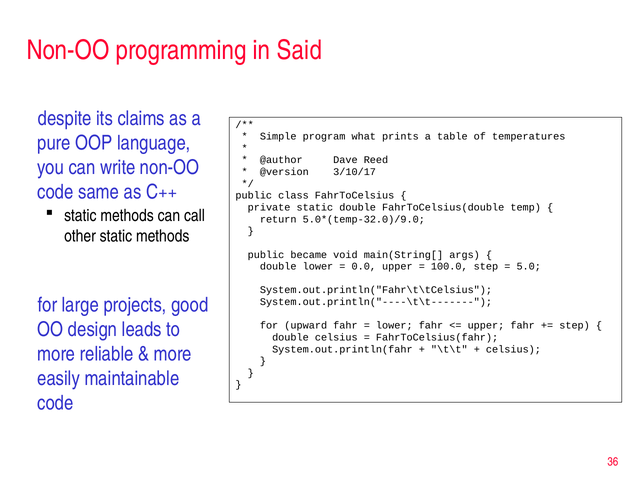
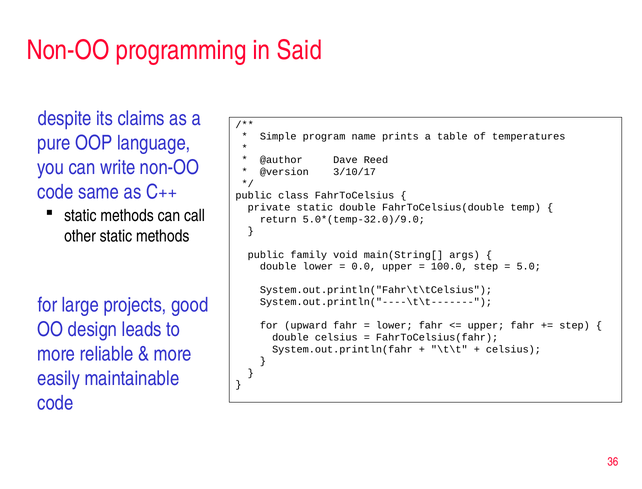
what: what -> name (364, 137)
became: became -> family (309, 255)
